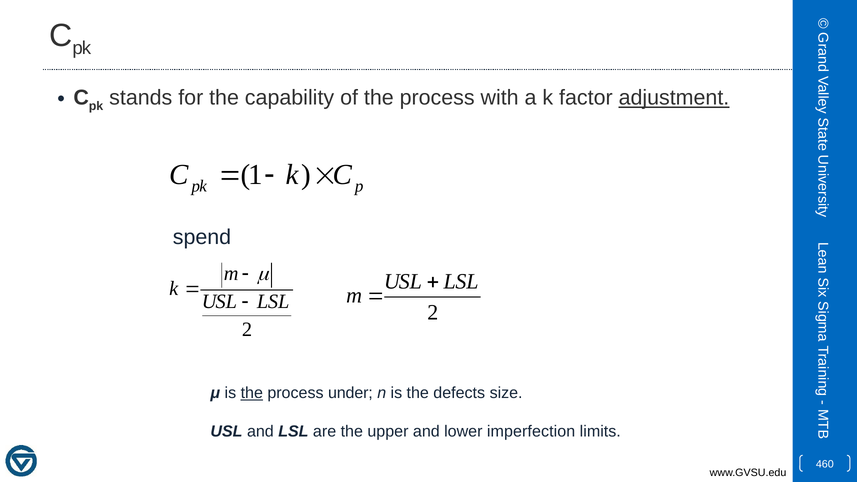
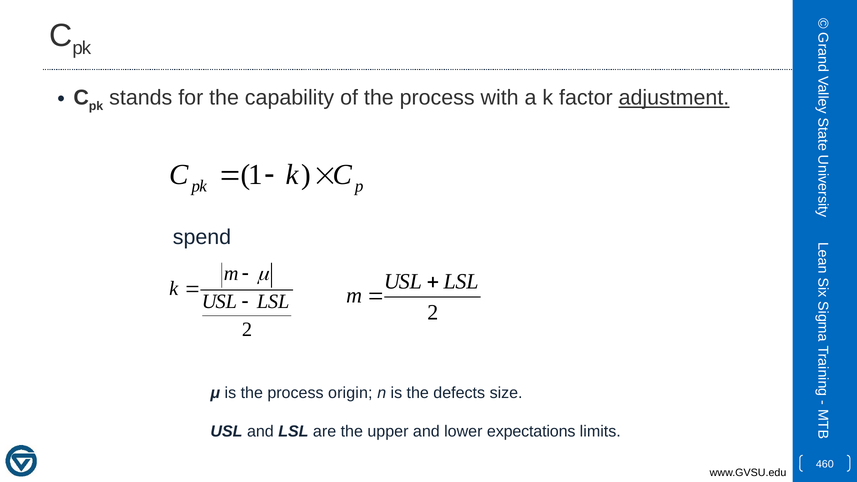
the underline: present -> none (252, 393)
under: under -> origin (350, 393)
imperfection: imperfection -> expectations (531, 432)
